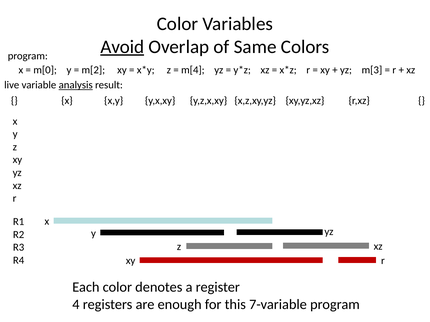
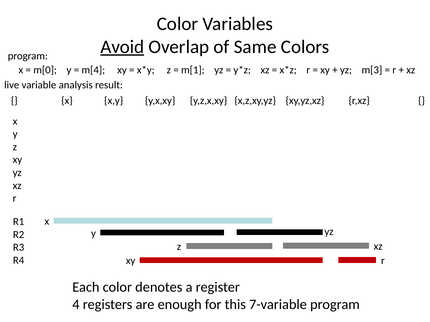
m[2: m[2 -> m[4 (93, 70)
m[4: m[4 -> m[1 (193, 70)
analysis underline: present -> none (76, 85)
